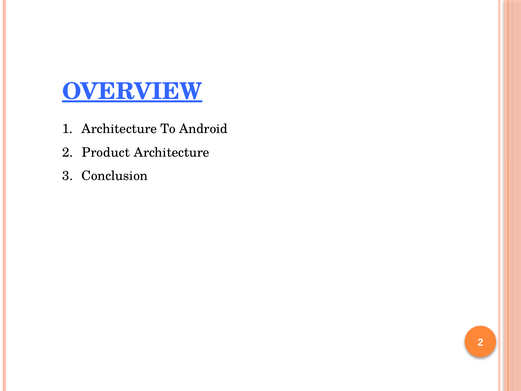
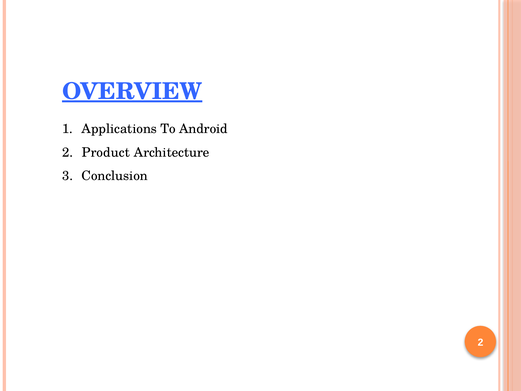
Architecture: Architecture -> Applications (119, 129)
